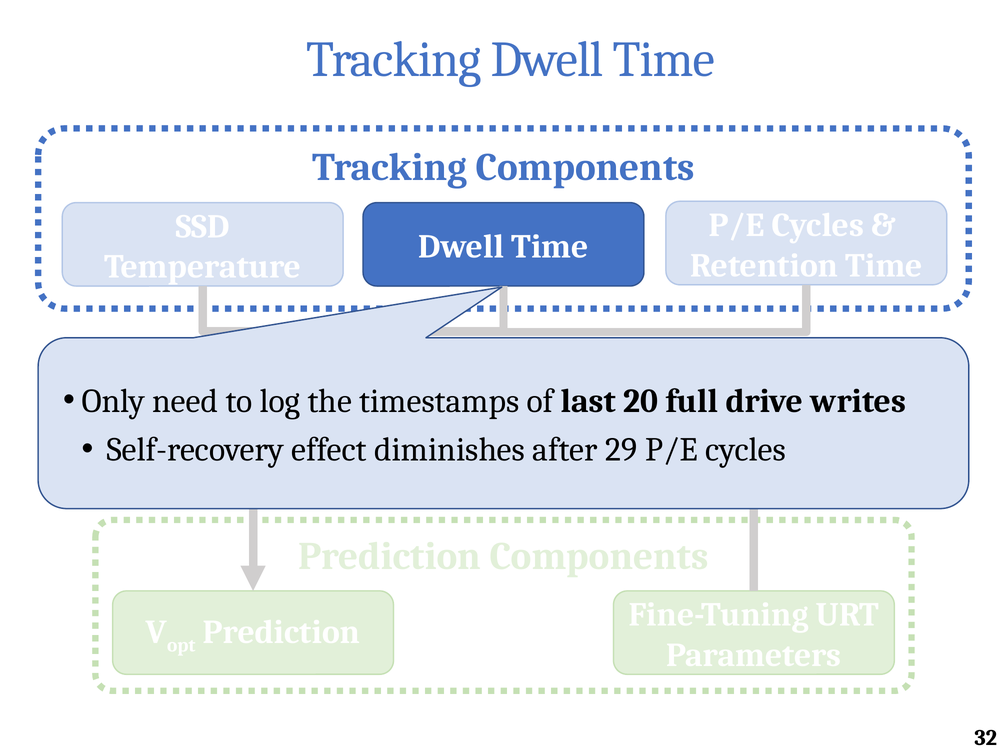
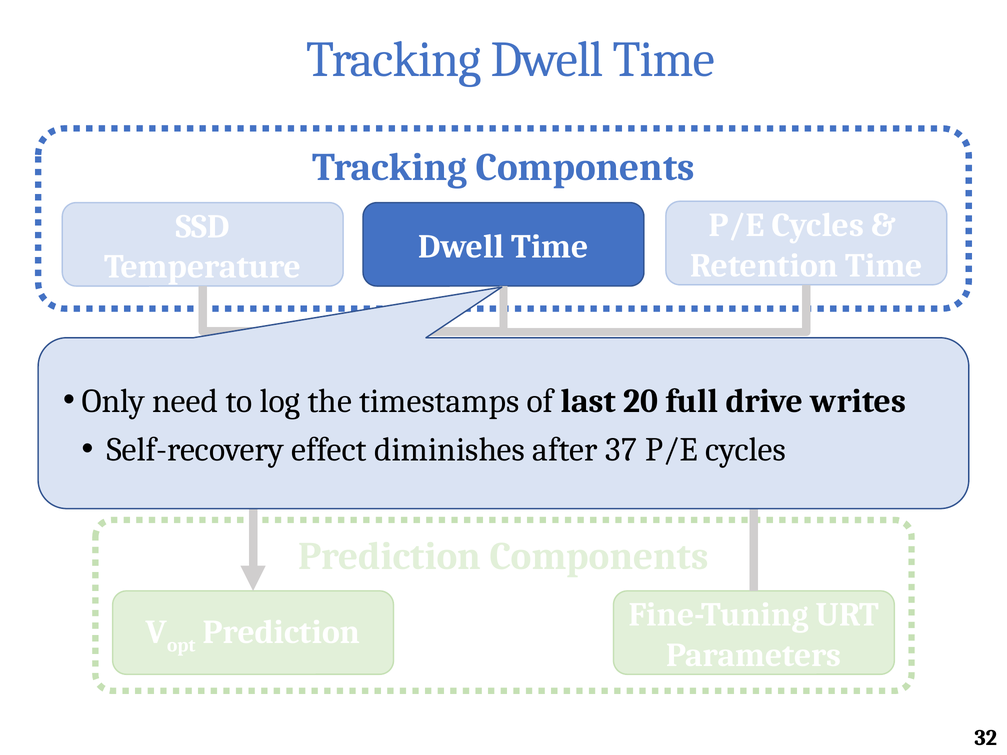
29: 29 -> 37 (621, 450)
